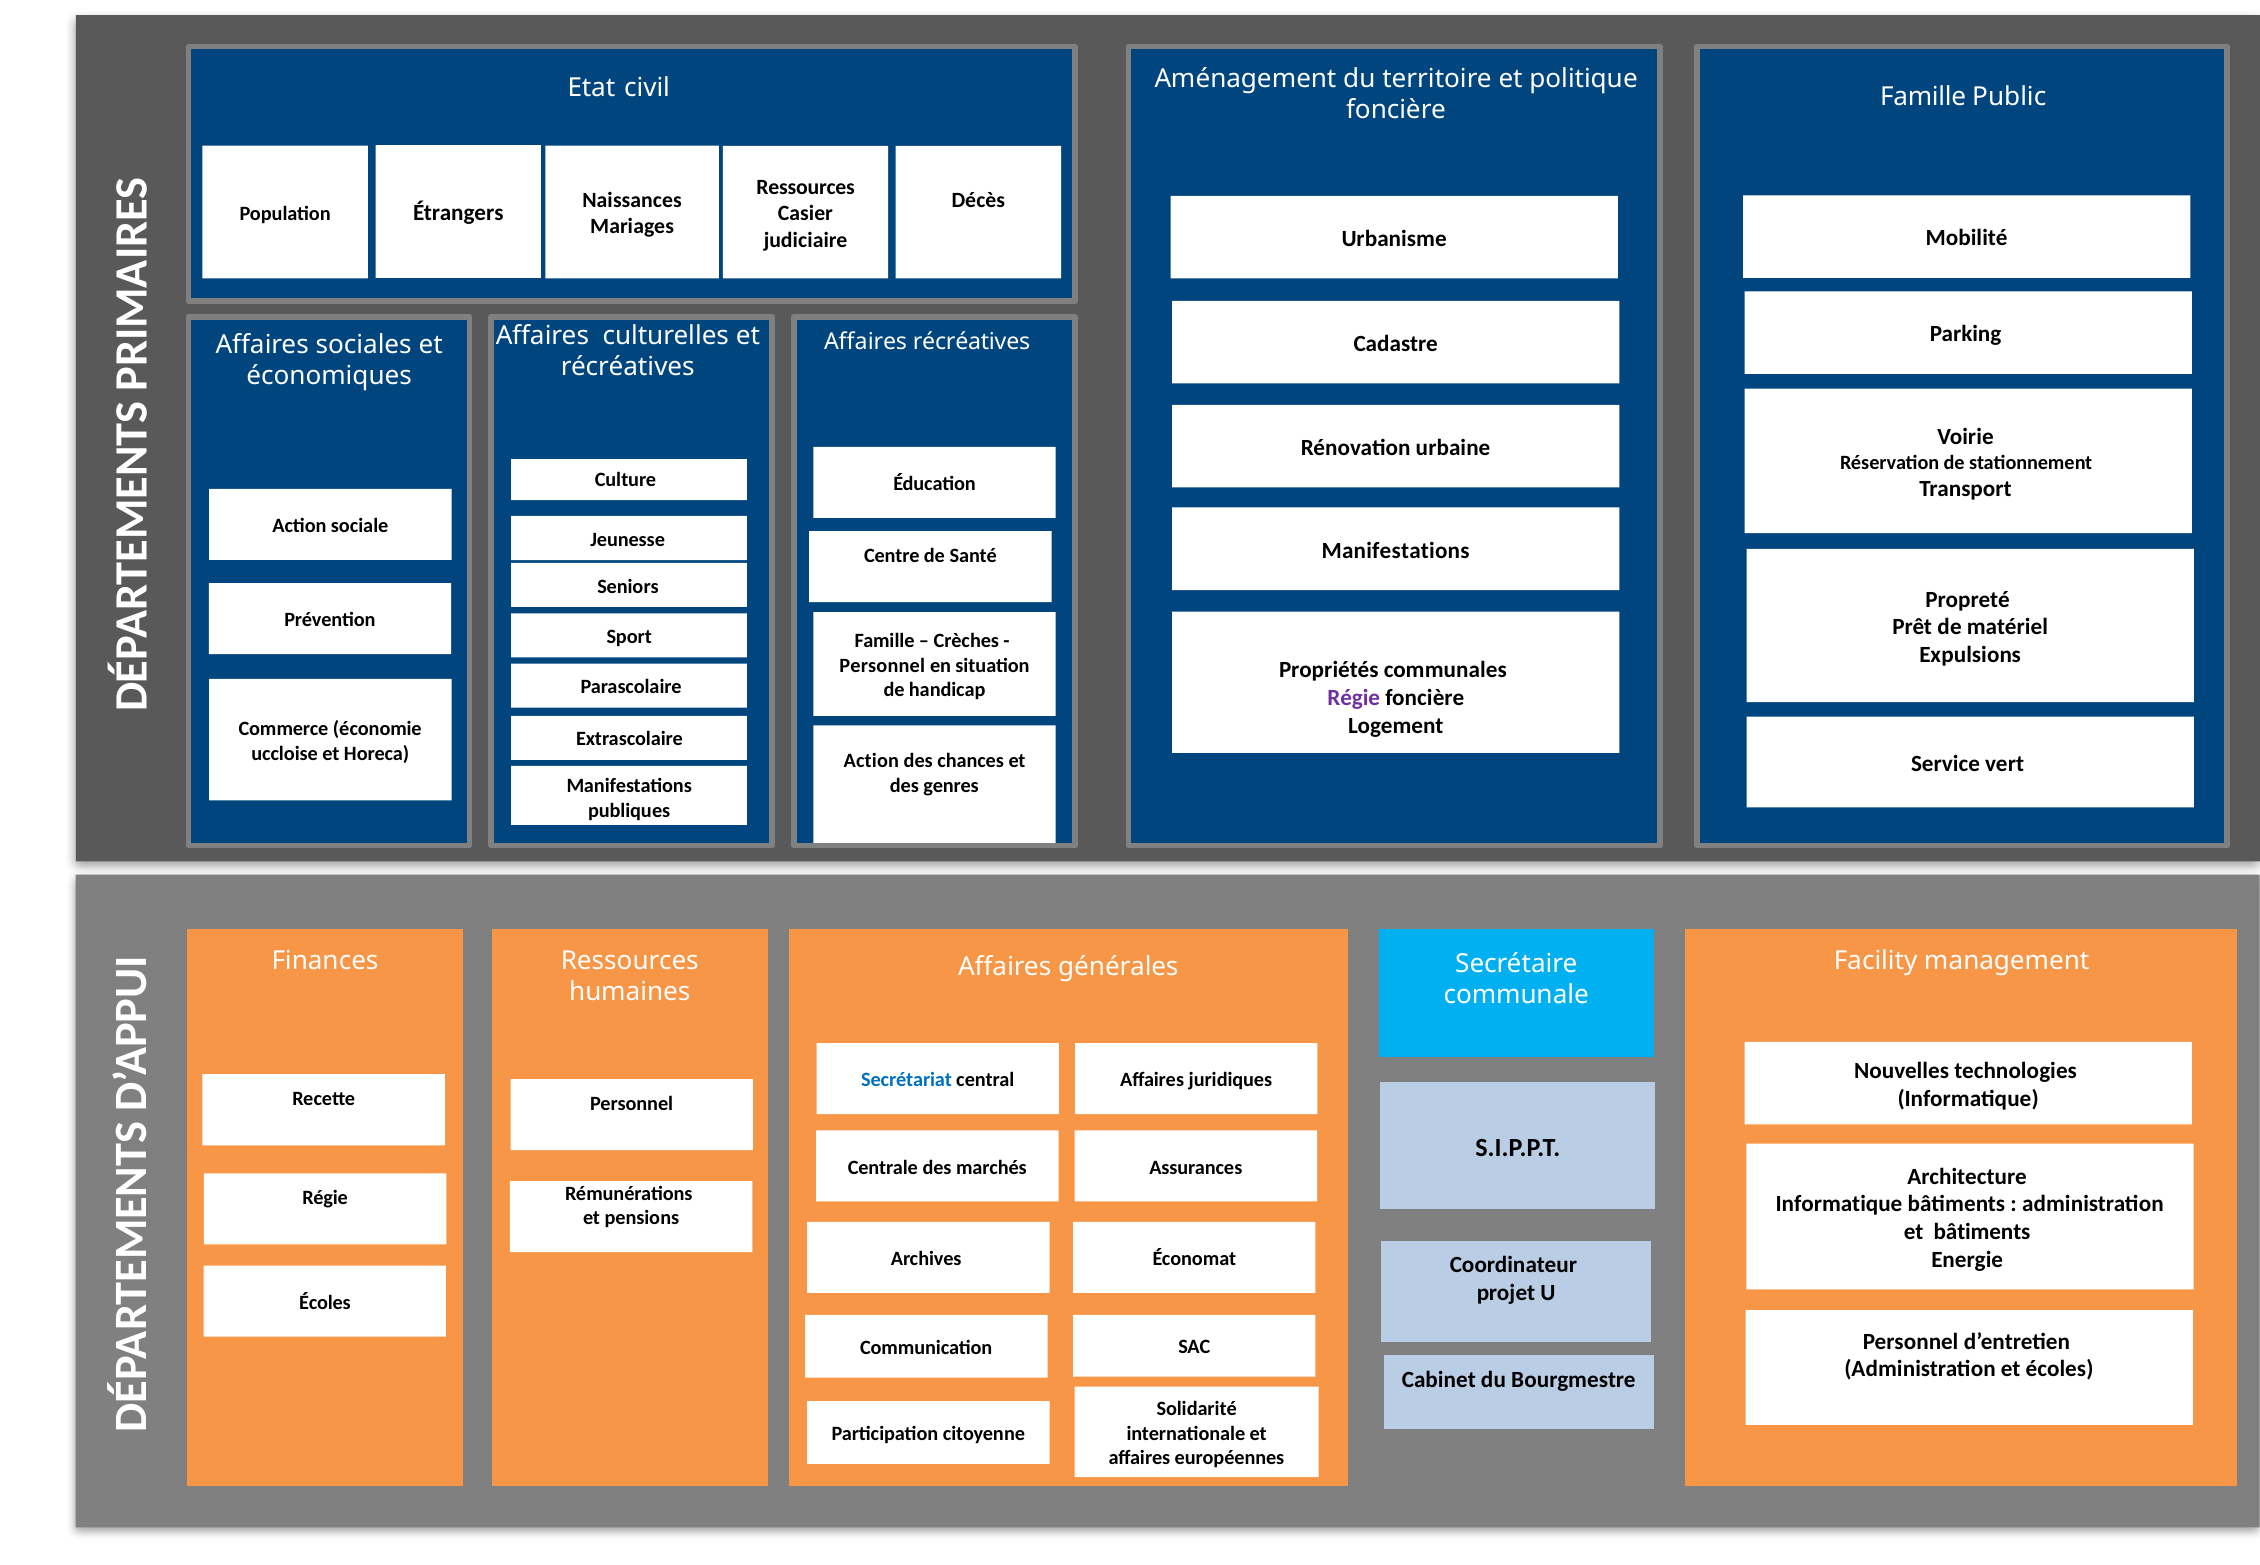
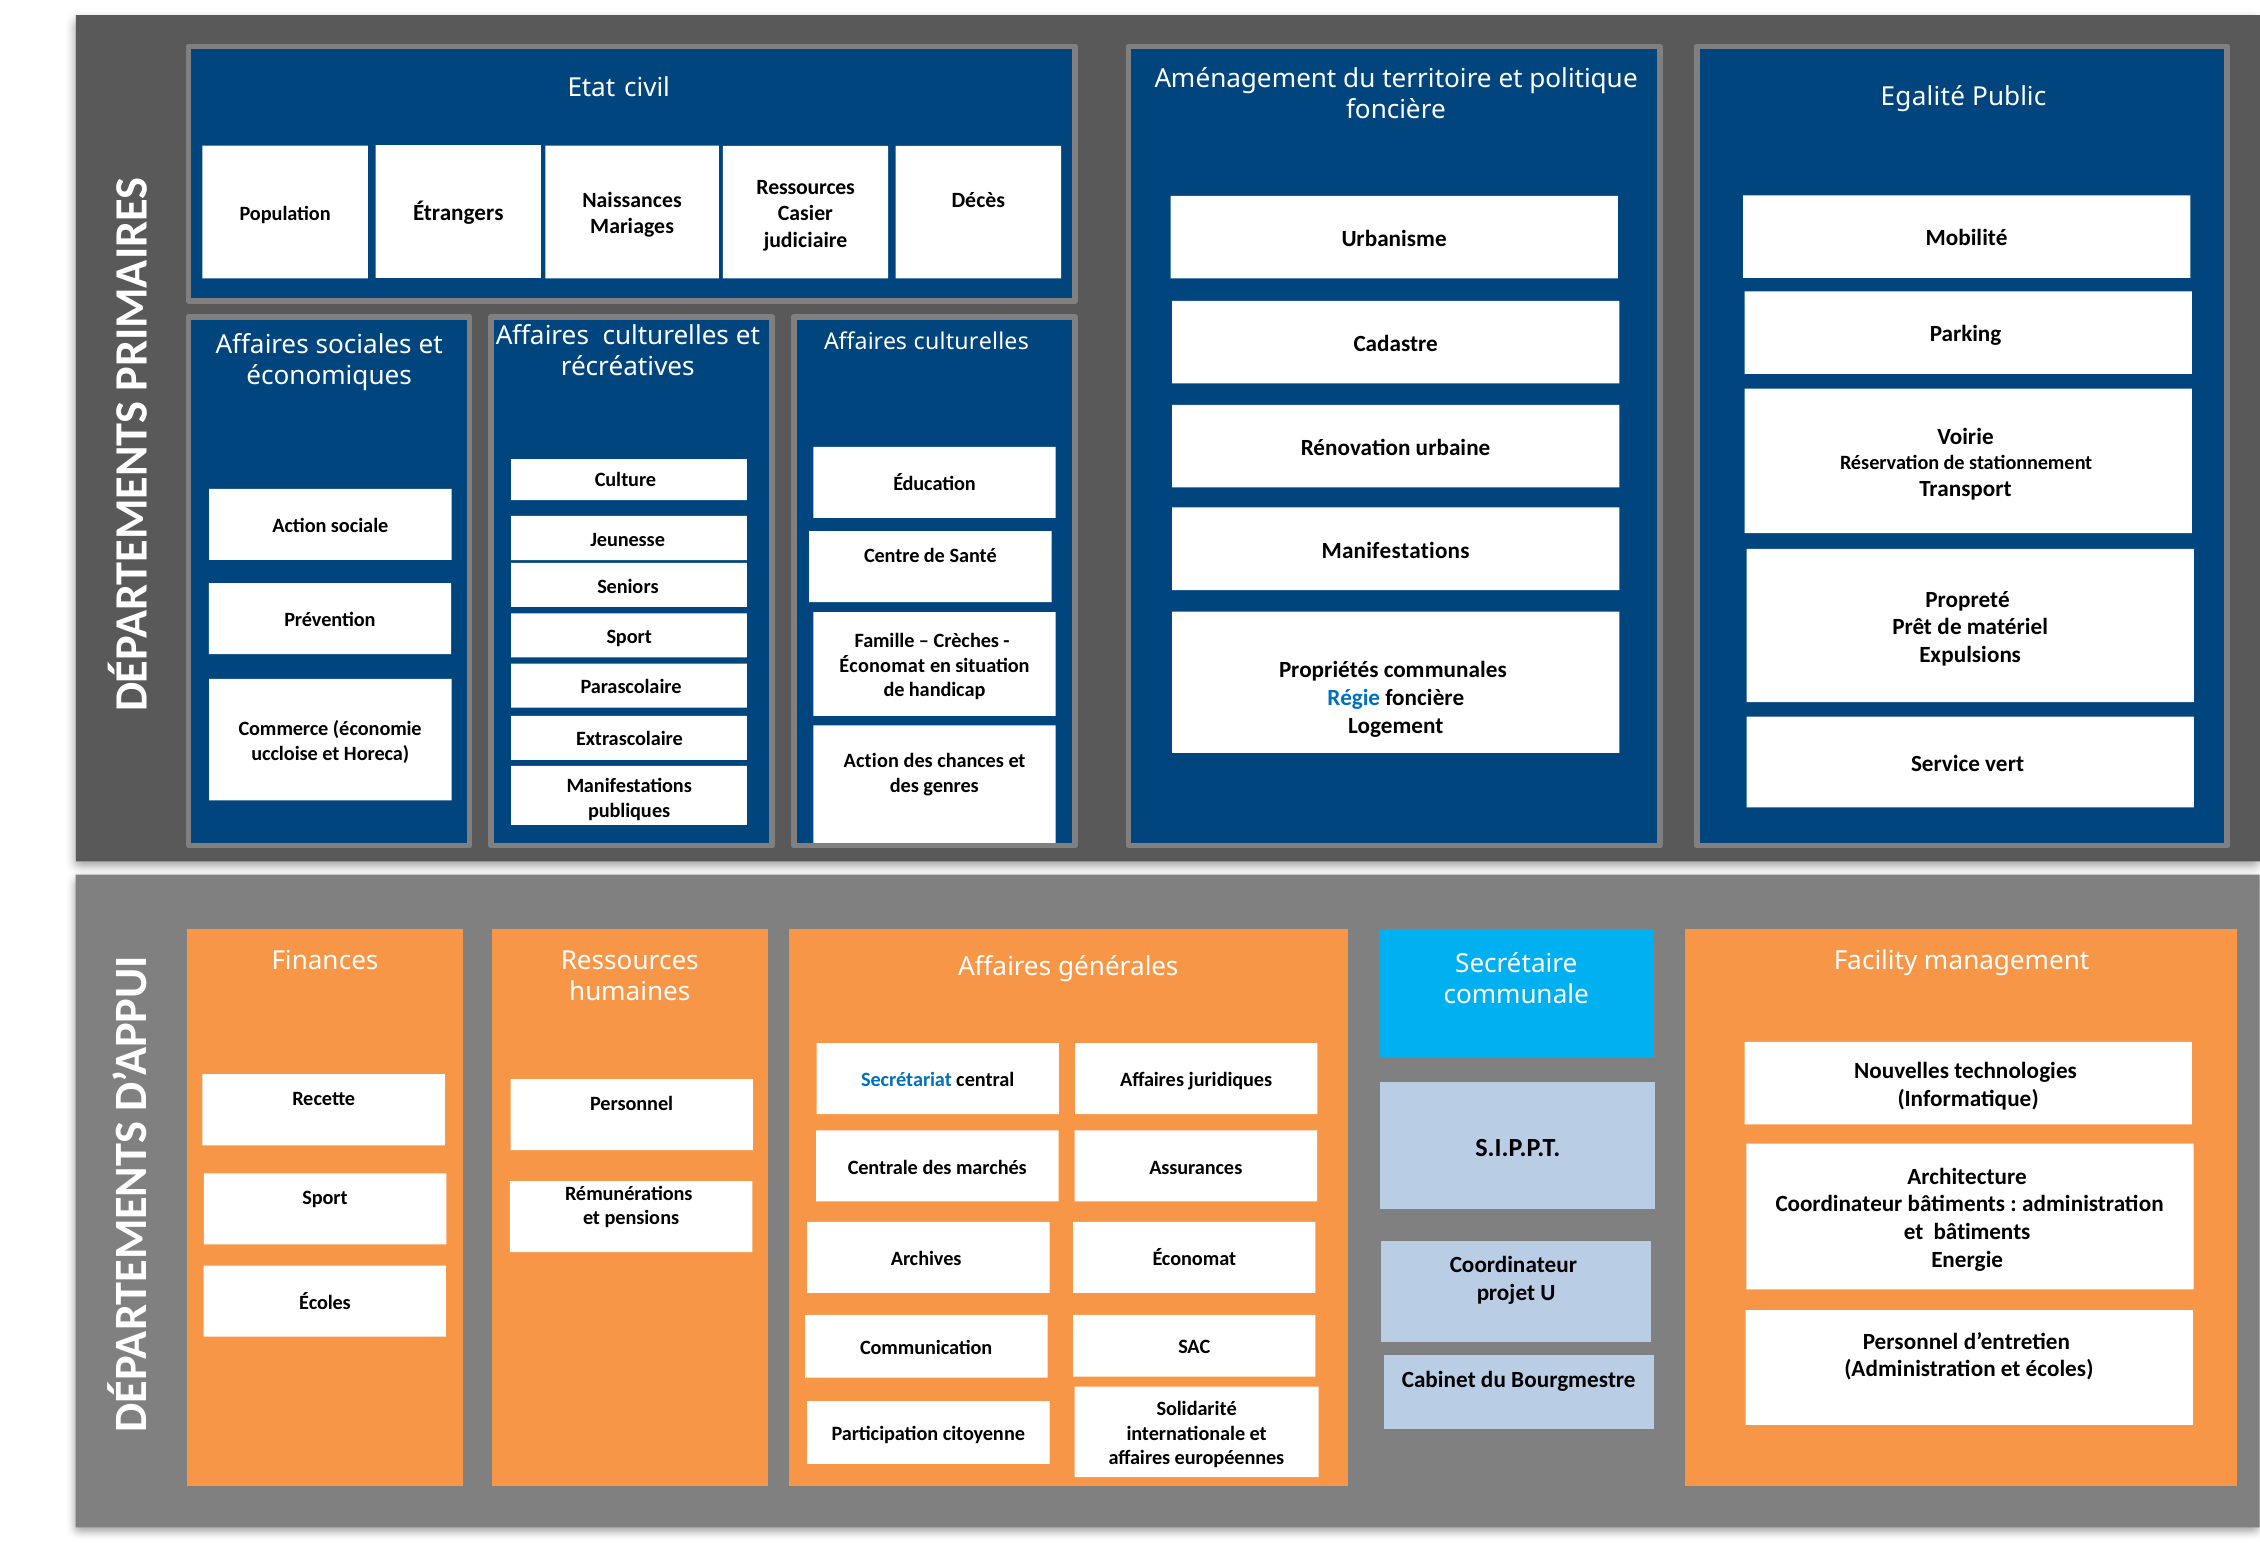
Famille: Famille -> Egalité (1923, 97)
récréatives: récréatives -> culturelles (971, 342)
Personnel: Personnel -> Économat (882, 665)
Régie colour: purple -> blue (1354, 698)
Régie: Régie -> Sport (325, 1198)
Informatique: Informatique -> Coordinateur (1839, 1204)
